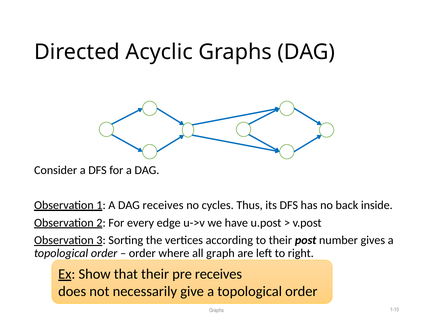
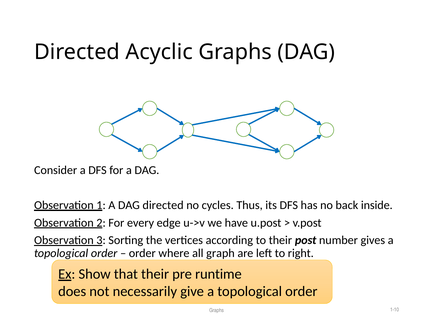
DAG receives: receives -> directed (163, 205)
pre receives: receives -> runtime (218, 274)
